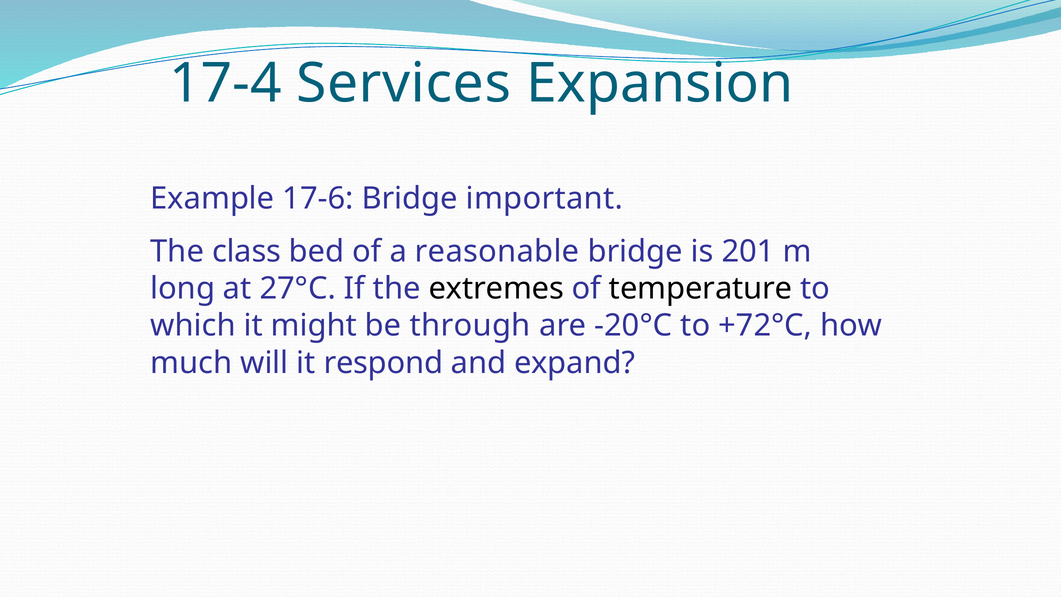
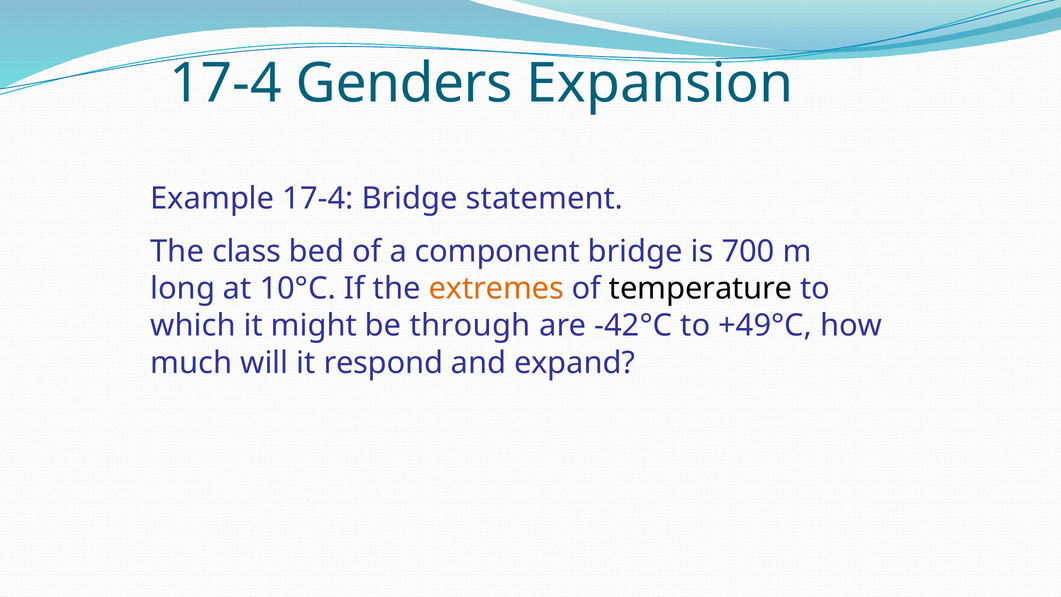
Services: Services -> Genders (404, 83)
Example 17-6: 17-6 -> 17-4 (318, 199)
important: important -> statement (545, 199)
reasonable: reasonable -> component (497, 251)
201: 201 -> 700 (748, 251)
27°C: 27°C -> 10°C (298, 289)
extremes colour: black -> orange (496, 289)
-20°C: -20°C -> -42°C (633, 326)
+72°C: +72°C -> +49°C (765, 326)
